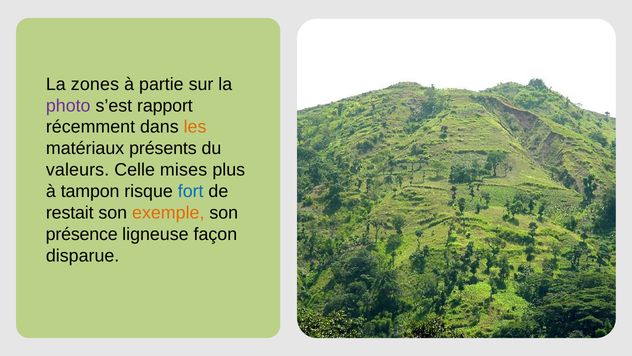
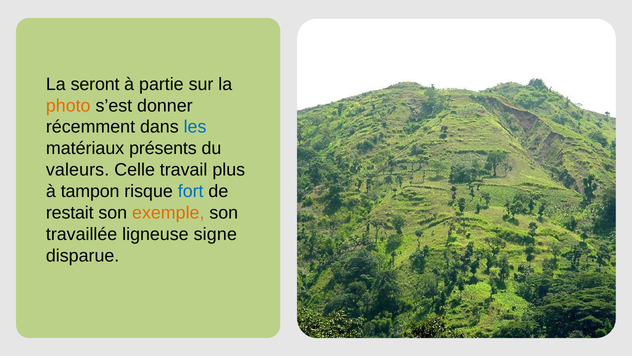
zones: zones -> seront (95, 84)
photo colour: purple -> orange (68, 105)
rapport: rapport -> donner (165, 105)
les colour: orange -> blue (195, 127)
mises: mises -> travail (184, 170)
présence: présence -> travaillée (82, 234)
façon: façon -> signe (215, 234)
